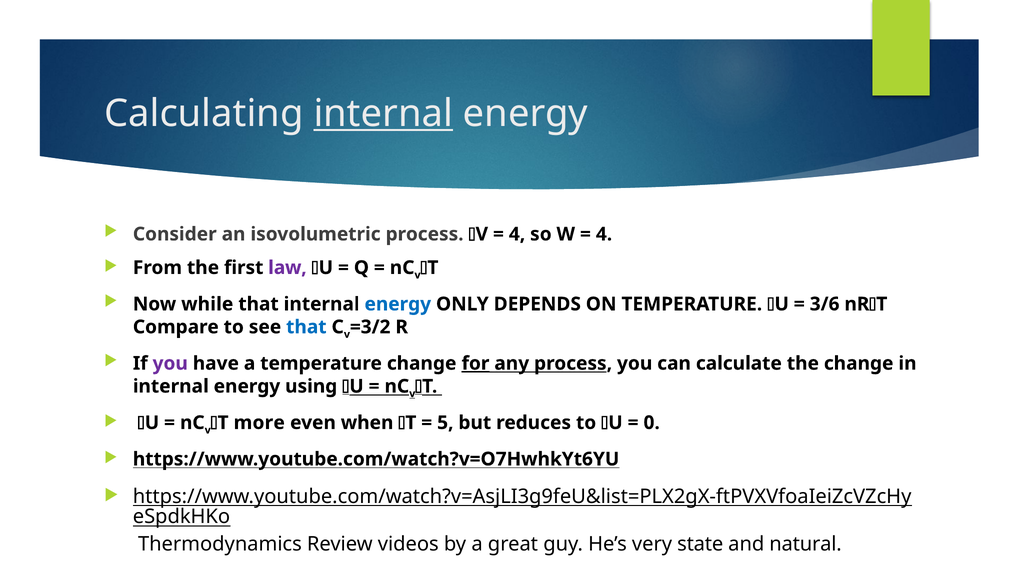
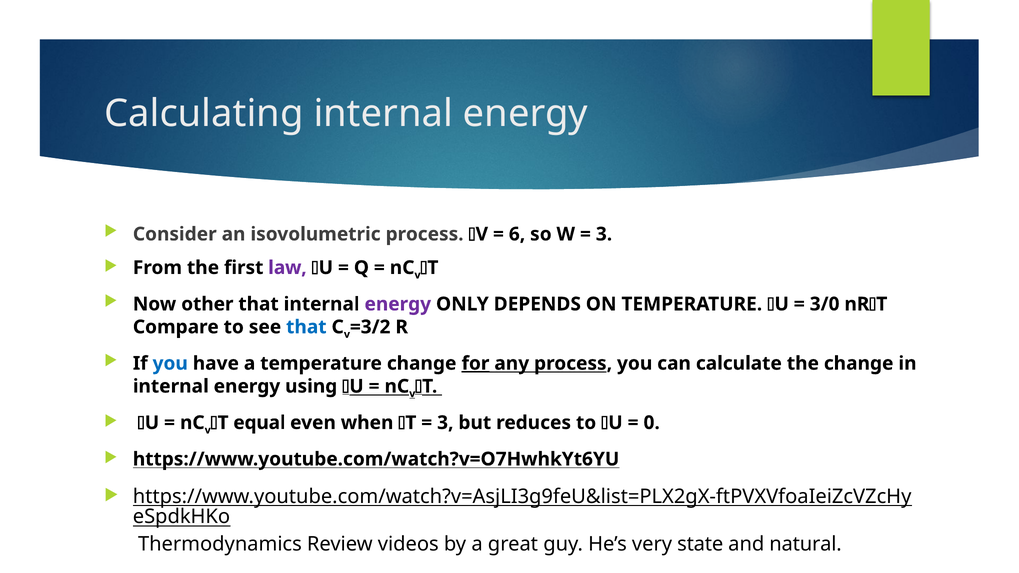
internal underline: present -> none (383, 114)
4: 4 -> 6 (517, 234)
4: 4 -> 3 (604, 234)
while: while -> other (207, 304)
energy colour: blue -> purple (398, 304)
3/6: 3/6 -> 3/0 (825, 304)
you colour: purple -> blue (170, 364)
more: more -> equal (259, 423)
5: 5 -> 3 (445, 423)
